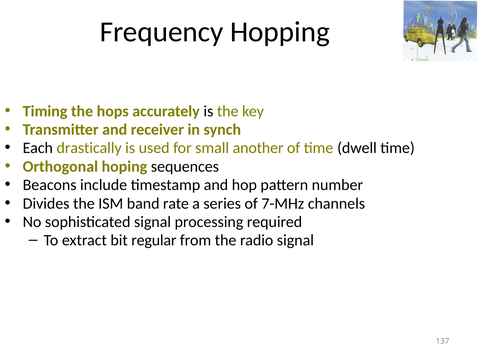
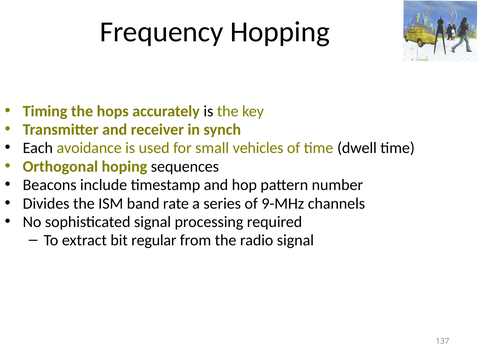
drastically: drastically -> avoidance (89, 148)
another: another -> vehicles (258, 148)
7-MHz: 7-MHz -> 9-MHz (283, 204)
